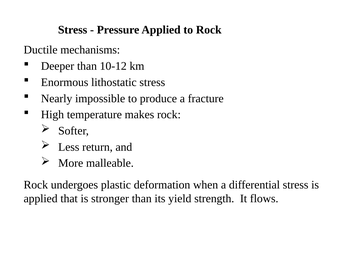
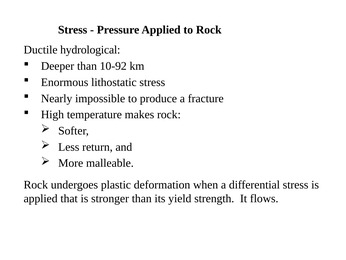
mechanisms: mechanisms -> hydrological (90, 50)
10-12: 10-12 -> 10-92 (113, 66)
